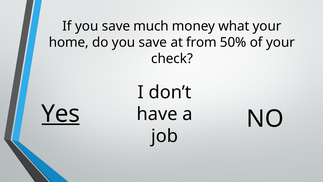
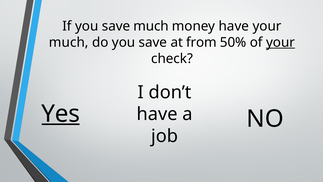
money what: what -> have (234, 26)
home: home -> much (69, 42)
your underline: none -> present (281, 42)
